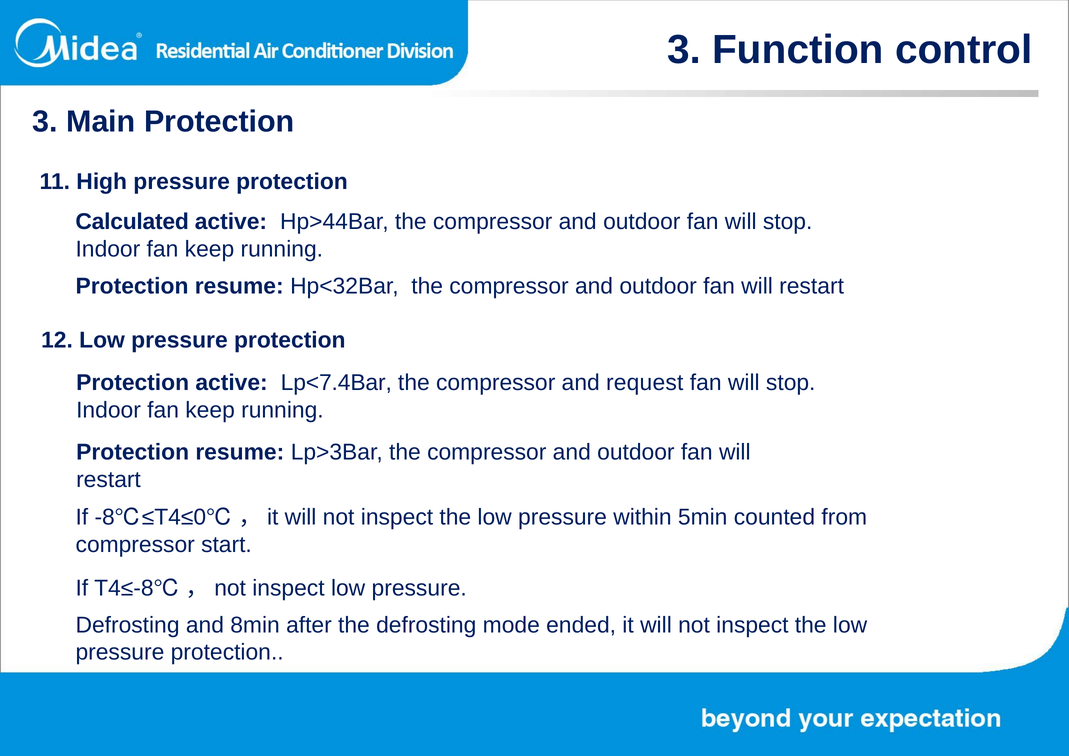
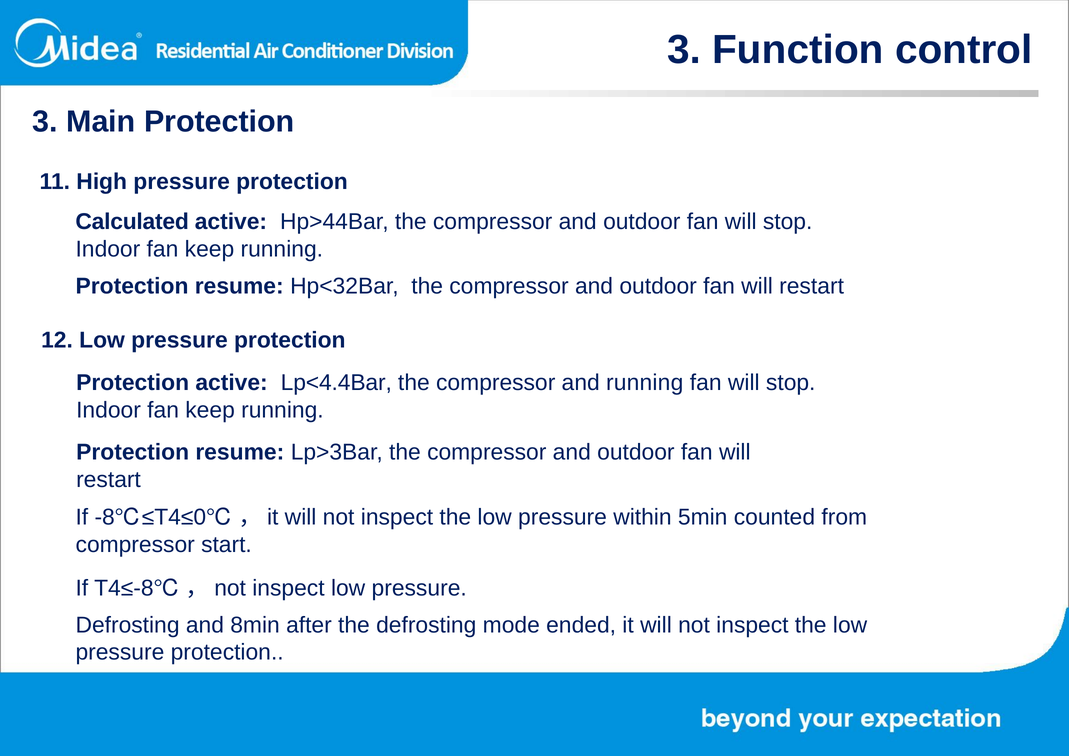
Lp<7.4Bar: Lp<7.4Bar -> Lp<4.4Bar (336, 383)
and request: request -> running (645, 383)
